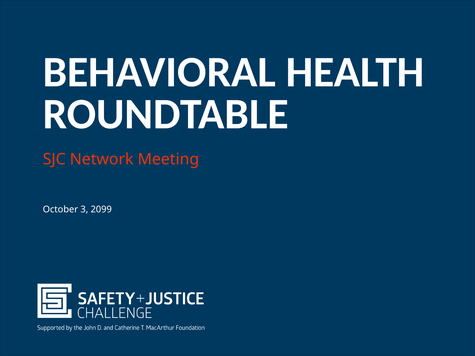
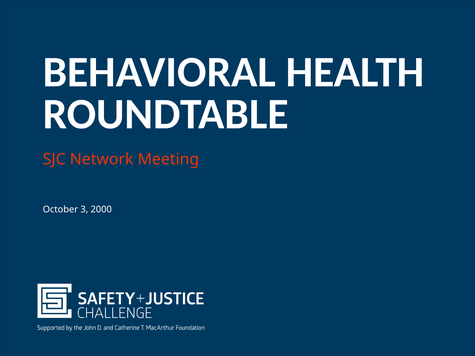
2099: 2099 -> 2000 (101, 210)
